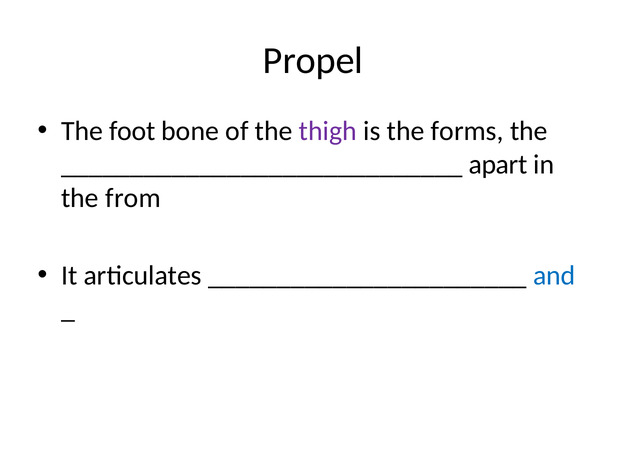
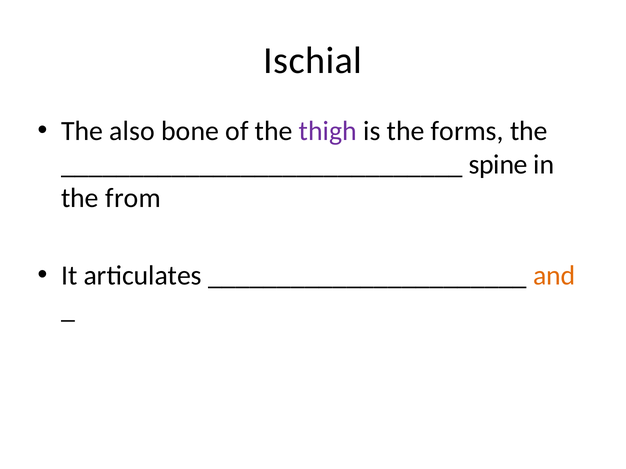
Propel: Propel -> Ischial (313, 61)
foot: foot -> also (132, 131)
apart: apart -> spine (498, 165)
and colour: blue -> orange (554, 276)
